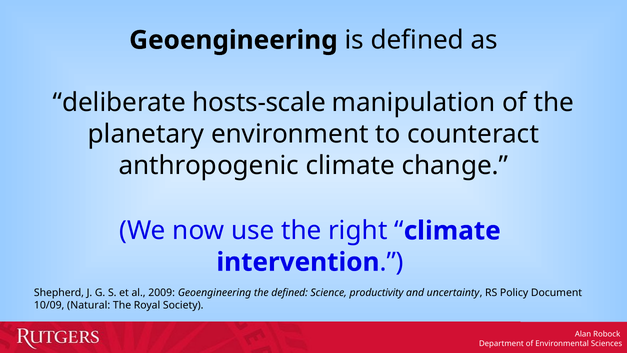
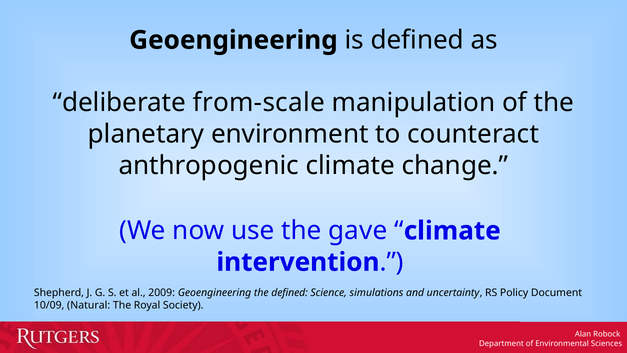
hosts-scale: hosts-scale -> from-scale (259, 103)
right: right -> gave (358, 231)
productivity: productivity -> simulations (376, 293)
